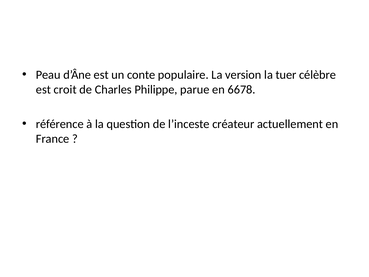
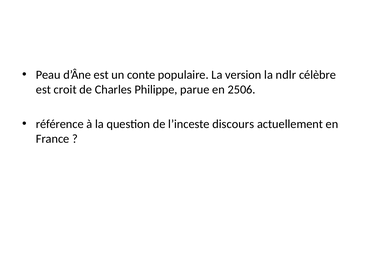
tuer: tuer -> ndlr (286, 75)
6678: 6678 -> 2506 (242, 89)
créateur: créateur -> discours (233, 124)
